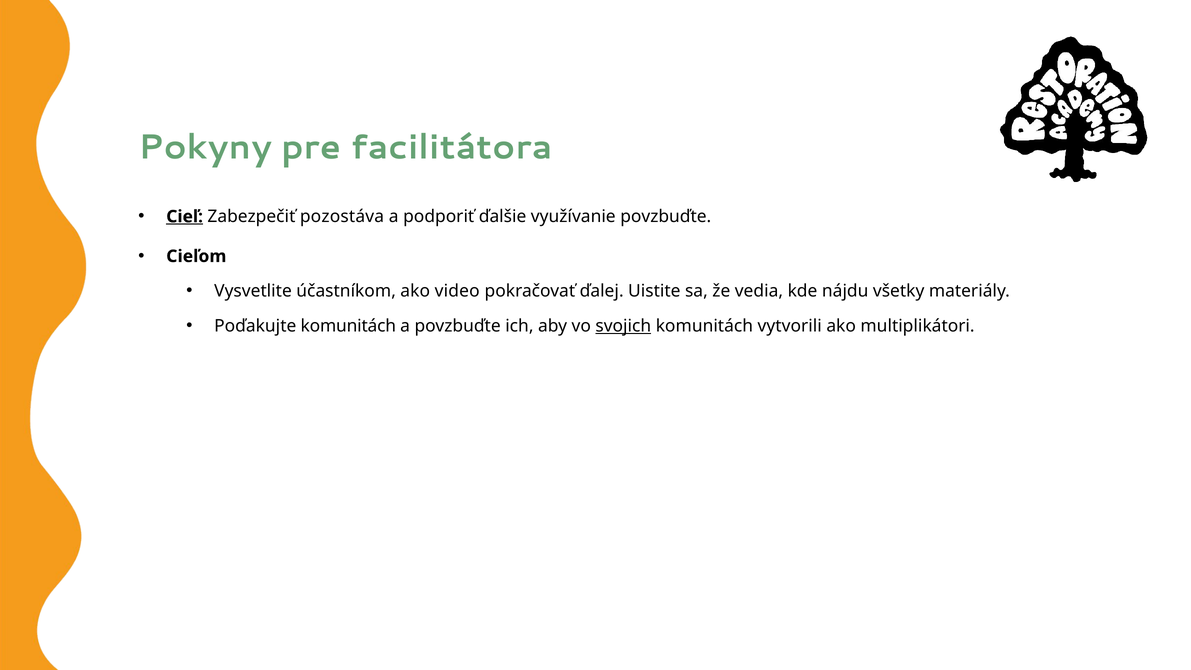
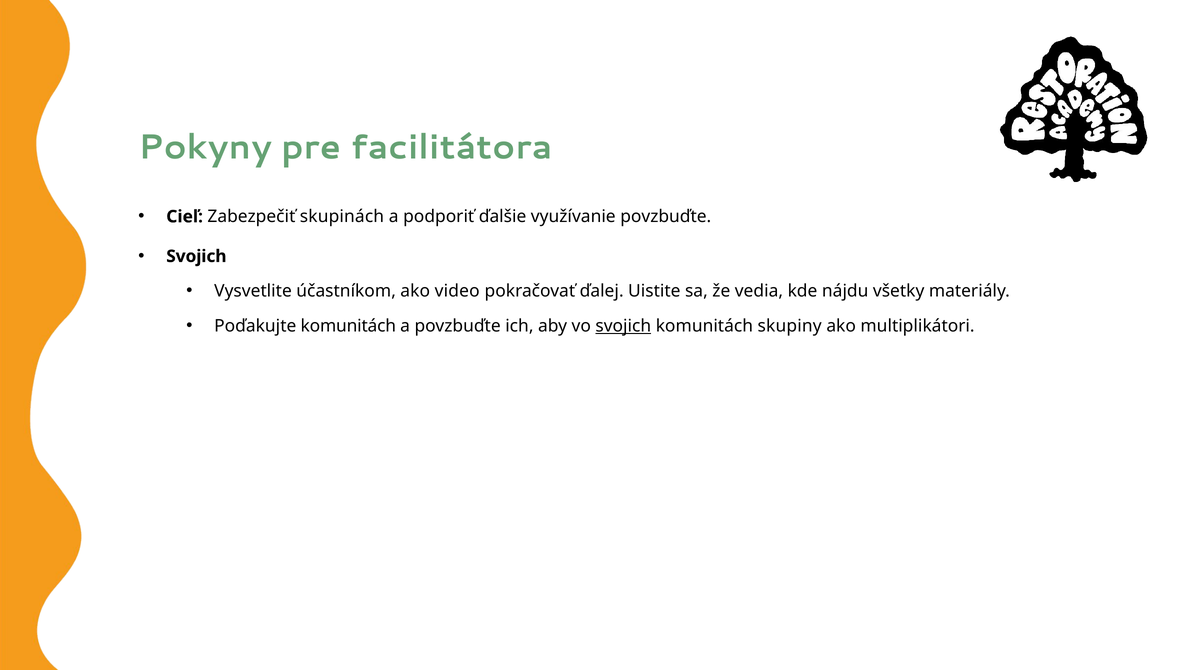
Cieľ underline: present -> none (185, 217)
pozostáva: pozostáva -> skupinách (342, 217)
Cieľom: Cieľom -> Svojich (196, 256)
vytvorili: vytvorili -> skupiny (790, 326)
